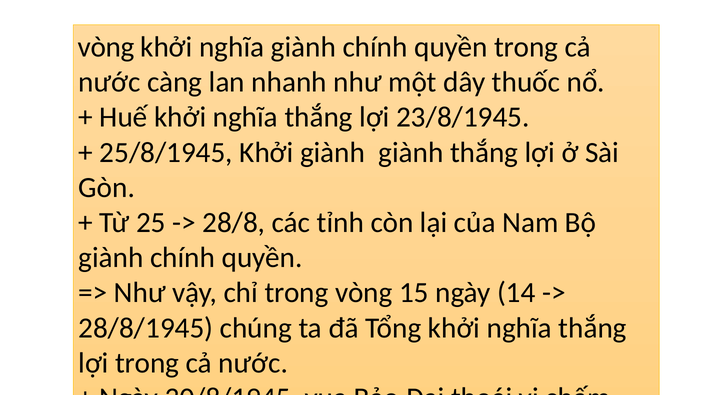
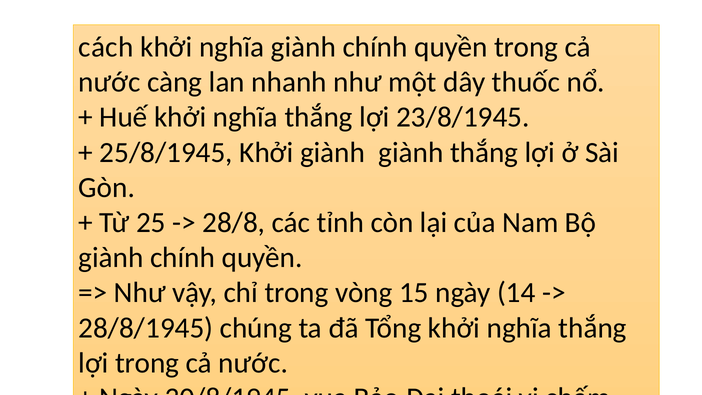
vòng: vòng -> cách (106, 47)
